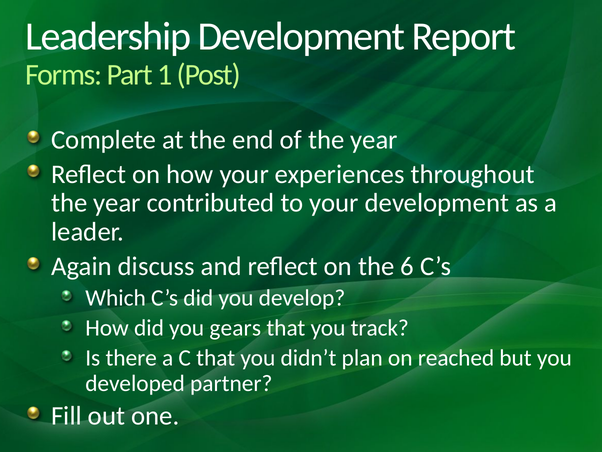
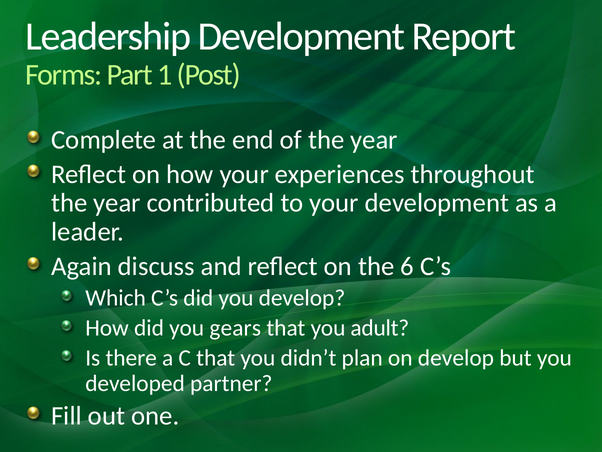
track: track -> adult (380, 328)
on reached: reached -> develop (456, 358)
